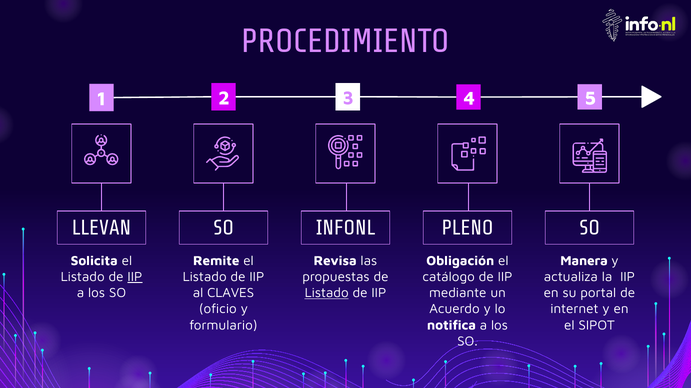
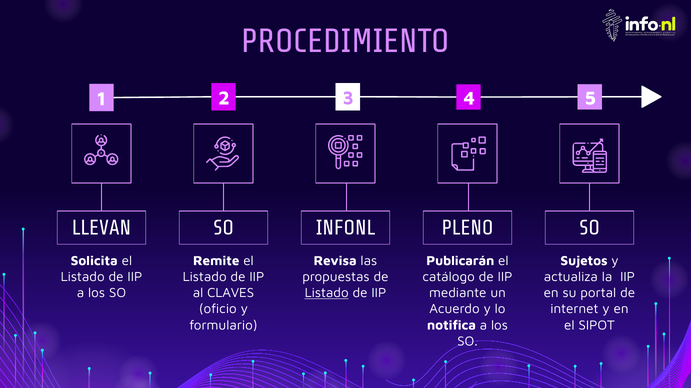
Obligación: Obligación -> Publicarán (460, 261)
Manera: Manera -> Sujetos (584, 261)
IIP underline: present -> none (135, 277)
